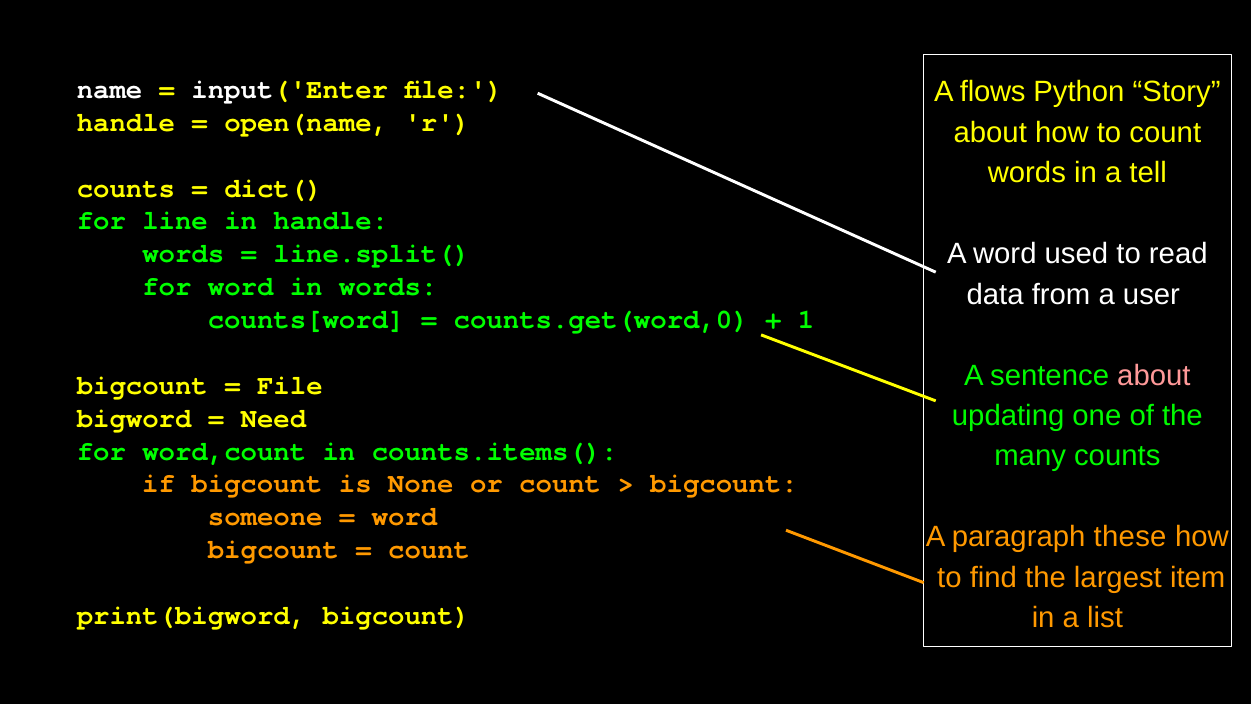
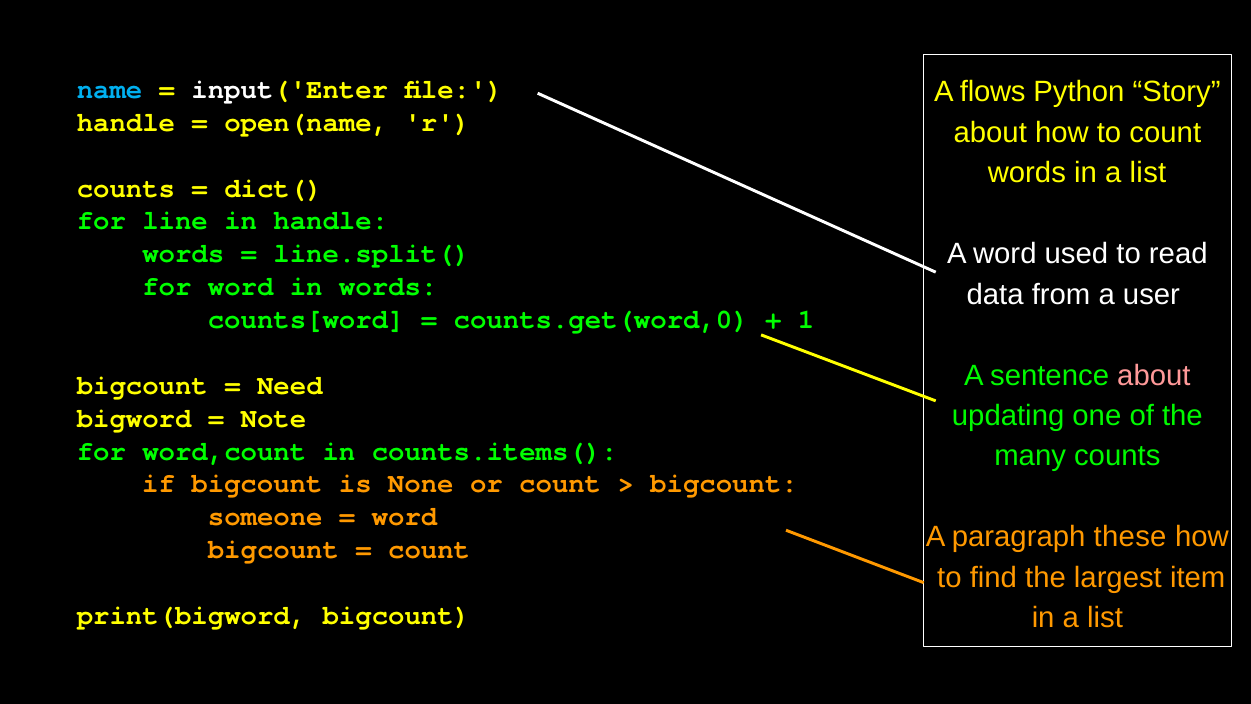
name colour: white -> light blue (110, 89)
words in a tell: tell -> list (1148, 173)
File: File -> Need (290, 385)
Need: Need -> Note (273, 418)
